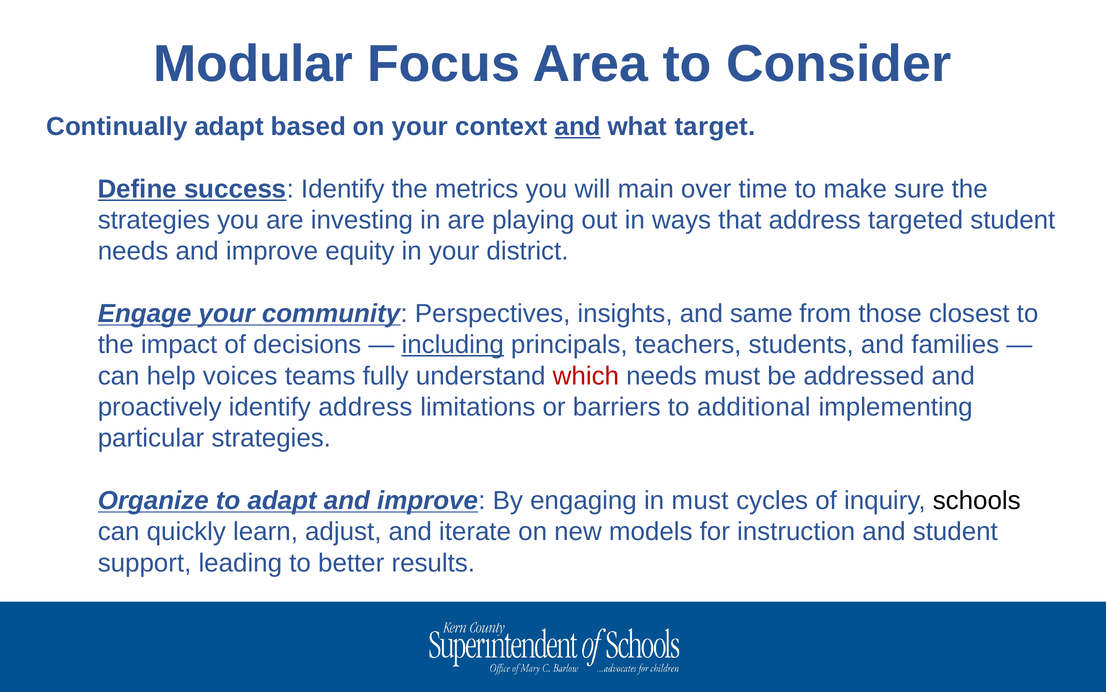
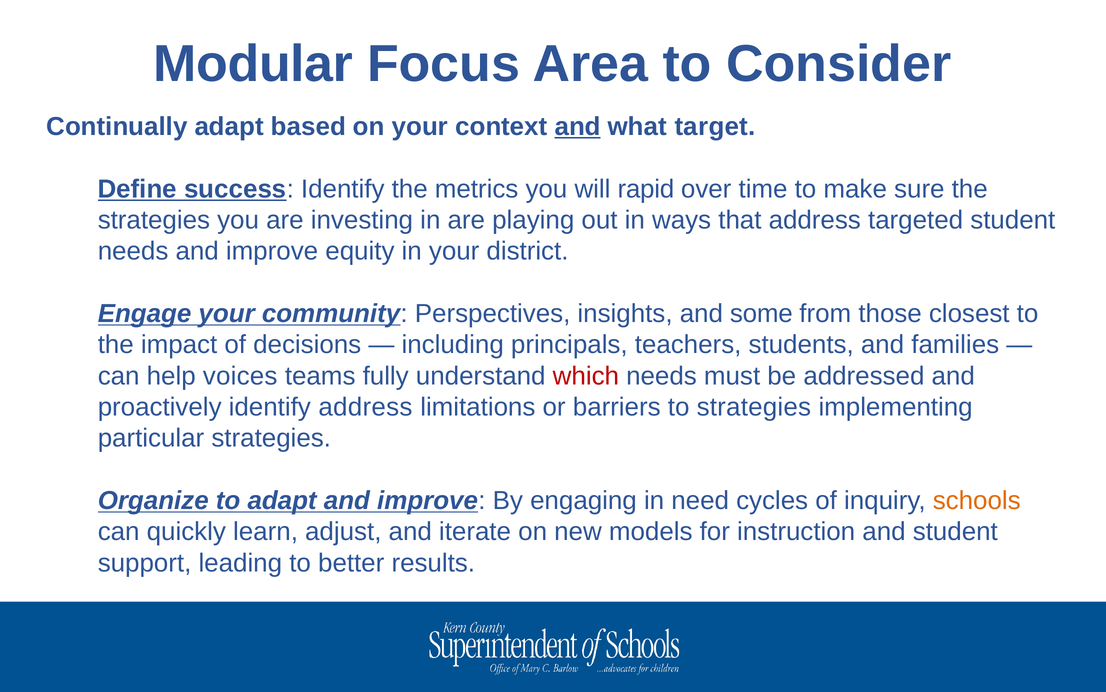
main: main -> rapid (646, 189)
same: same -> some (761, 313)
including underline: present -> none (453, 345)
to additional: additional -> strategies (754, 407)
in must: must -> need (700, 500)
schools colour: black -> orange (977, 500)
